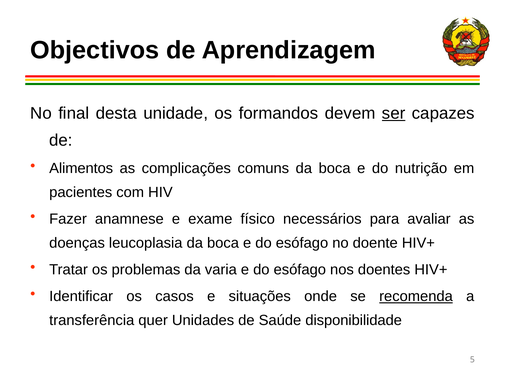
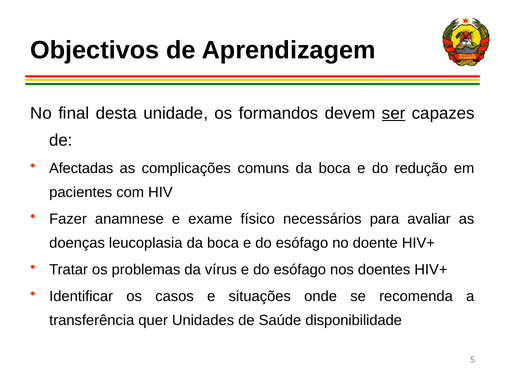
Alimentos: Alimentos -> Afectadas (81, 169)
nutrição: nutrição -> redução (421, 169)
varia: varia -> vírus (221, 270)
recomenda underline: present -> none (416, 297)
